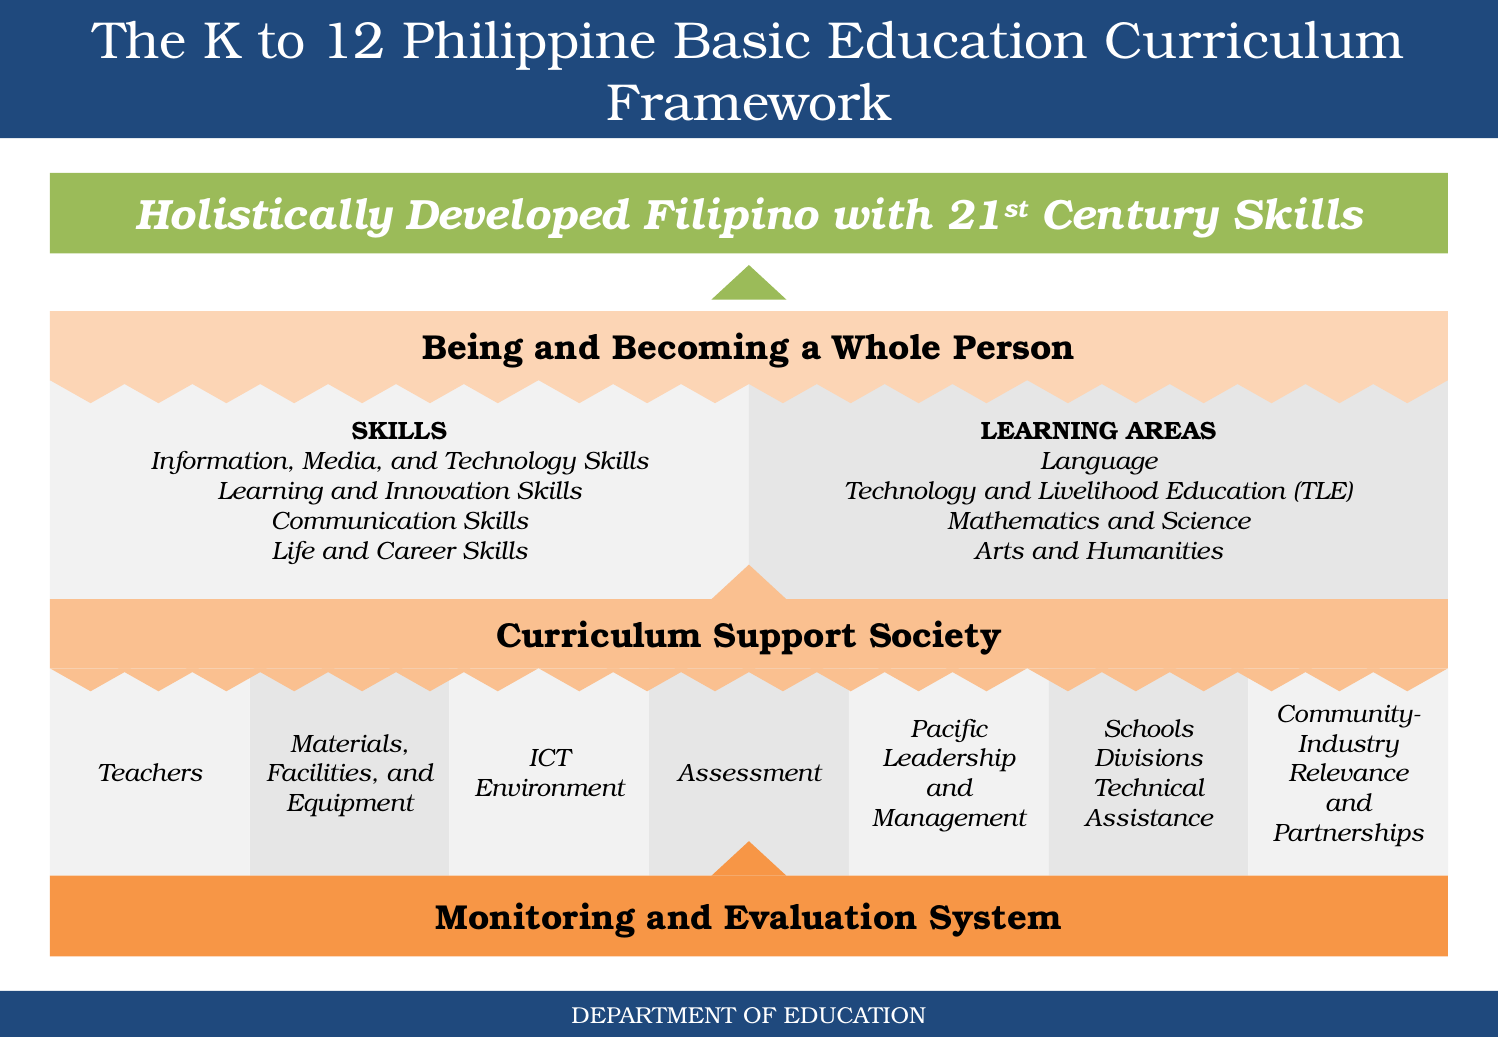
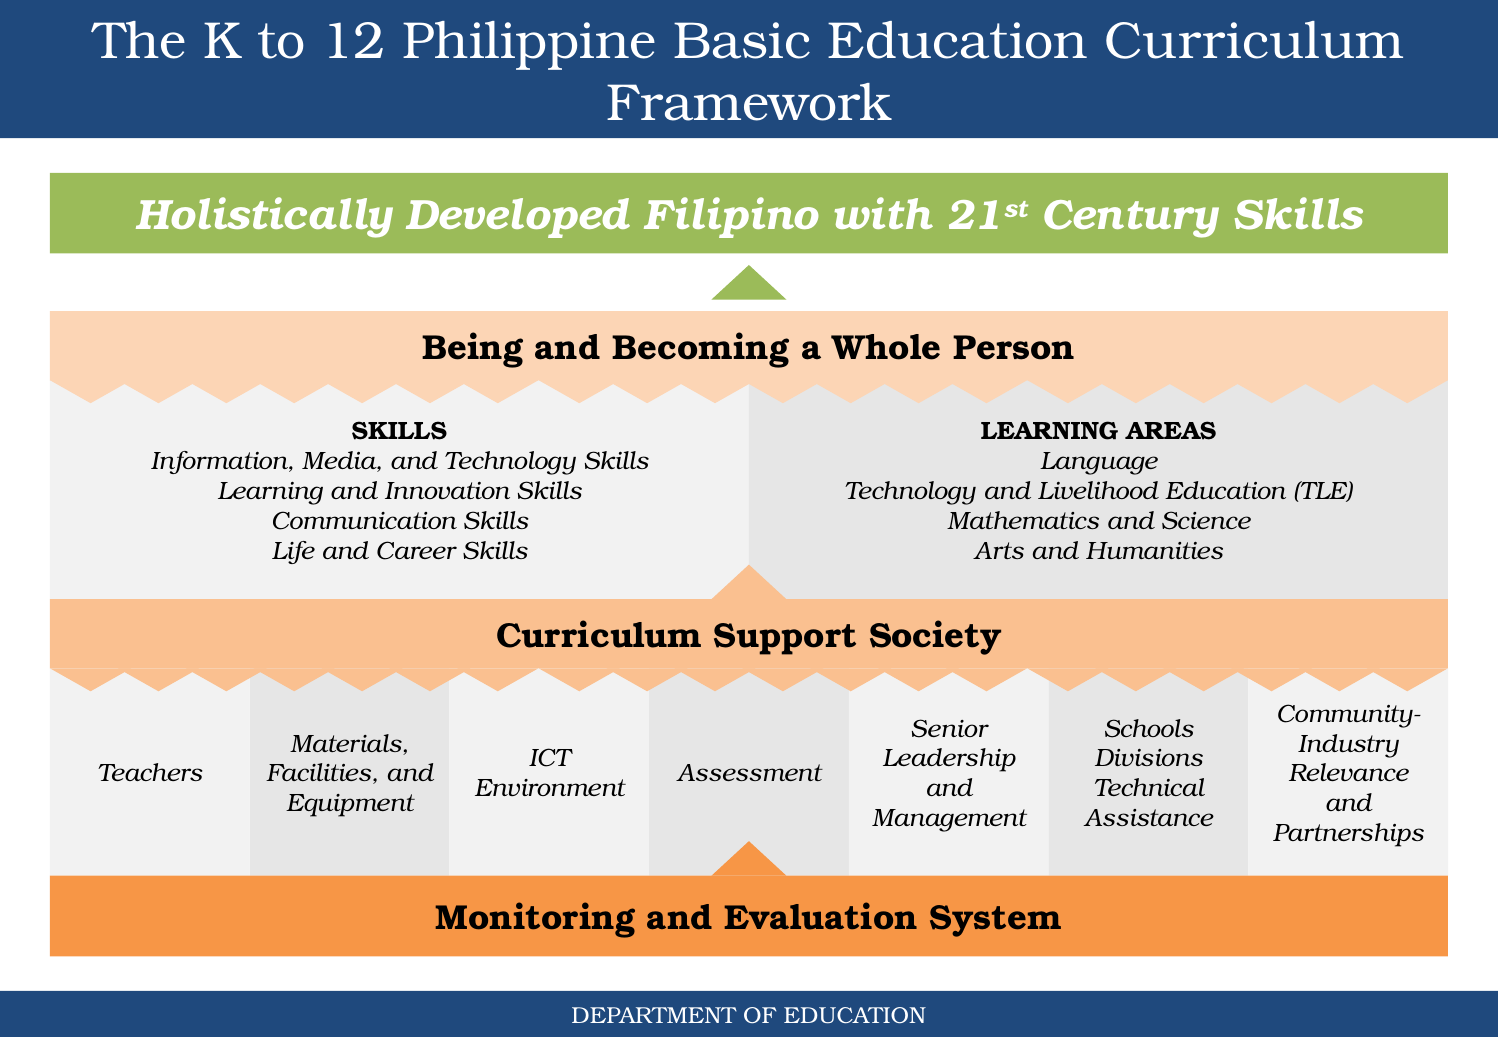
Pacific: Pacific -> Senior (949, 729)
